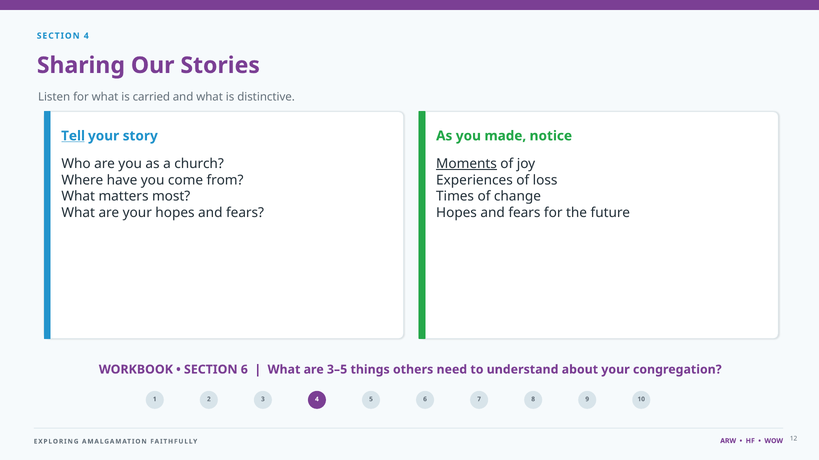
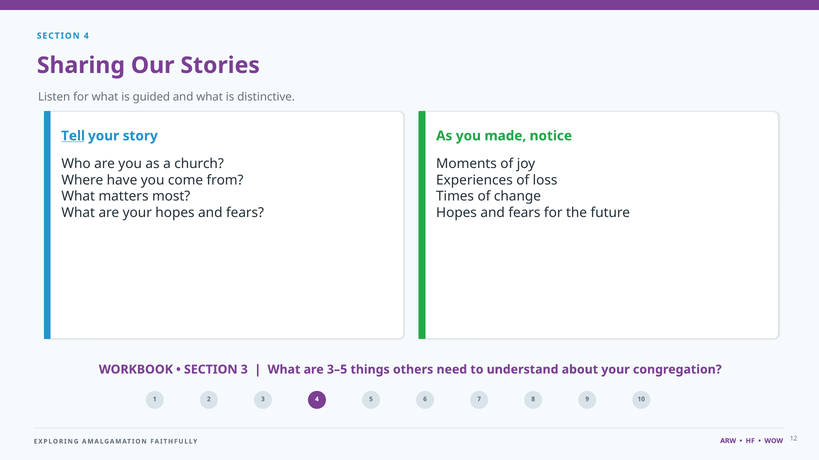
carried: carried -> guided (151, 97)
Moments underline: present -> none (467, 164)
SECTION 6: 6 -> 3 (244, 370)
